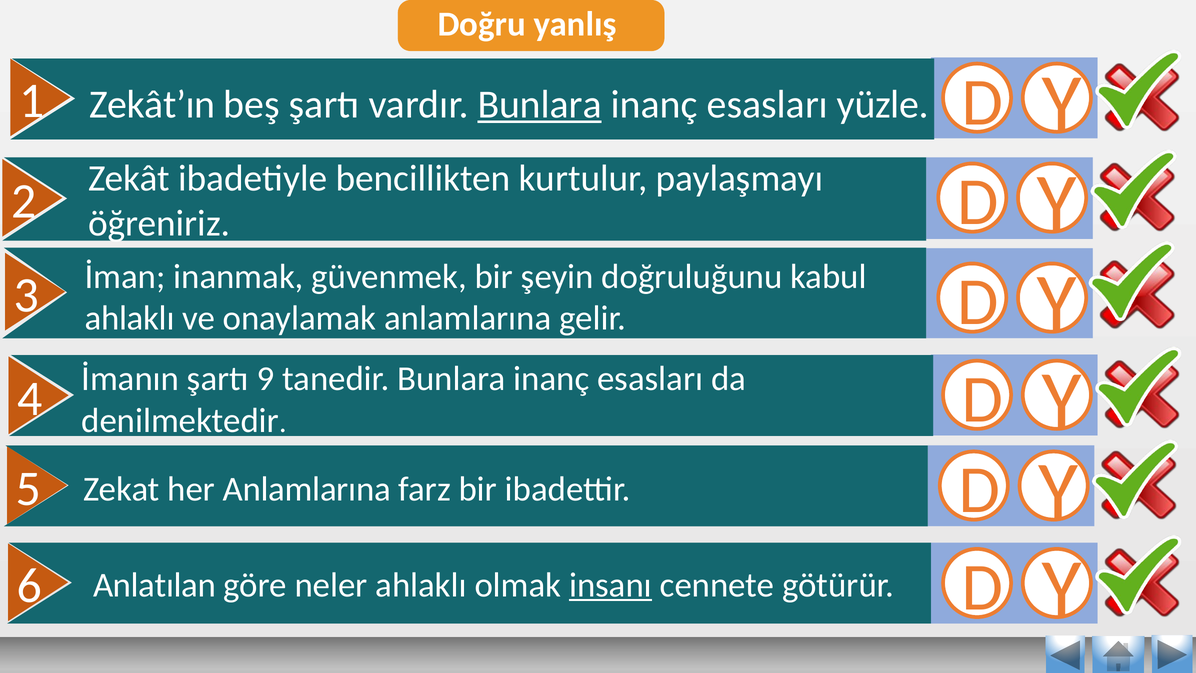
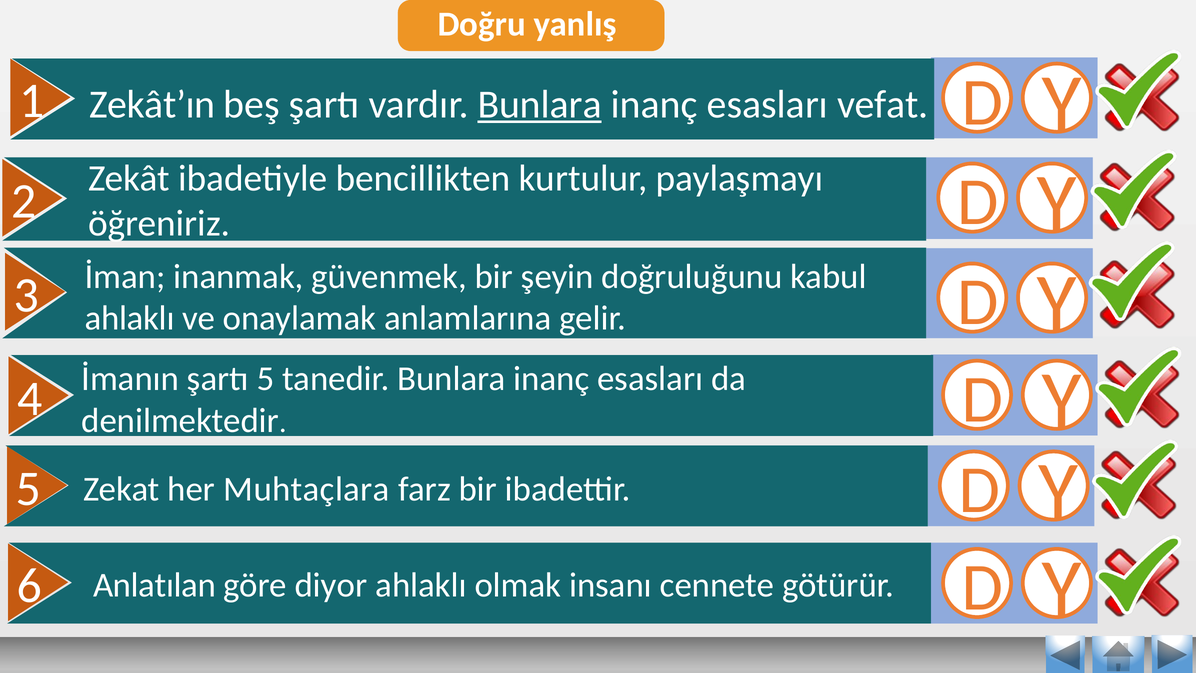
yüzle: yüzle -> vefat (883, 105)
şartı 9: 9 -> 5 (265, 379)
her Anlamlarına: Anlamlarına -> Muhtaçlara (307, 489)
neler: neler -> diyor (331, 585)
insanı underline: present -> none (611, 585)
